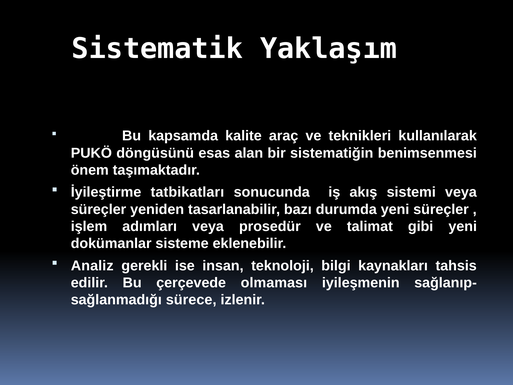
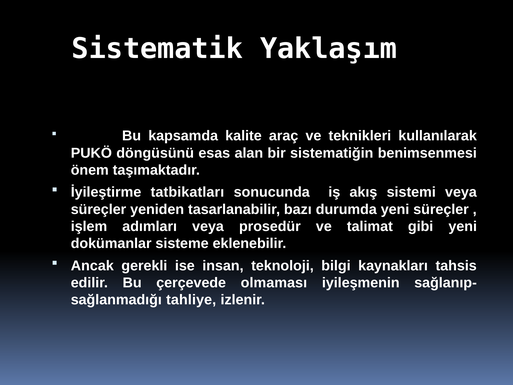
Analiz: Analiz -> Ancak (92, 266)
sürece: sürece -> tahliye (191, 300)
